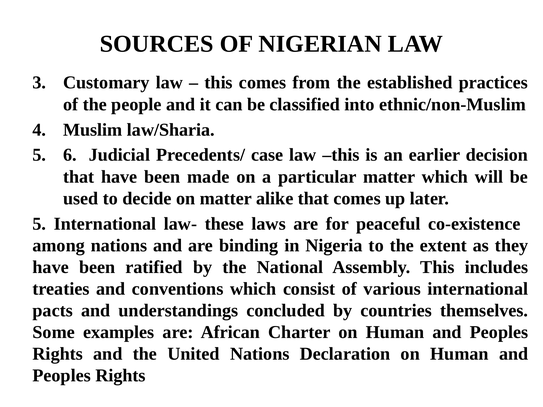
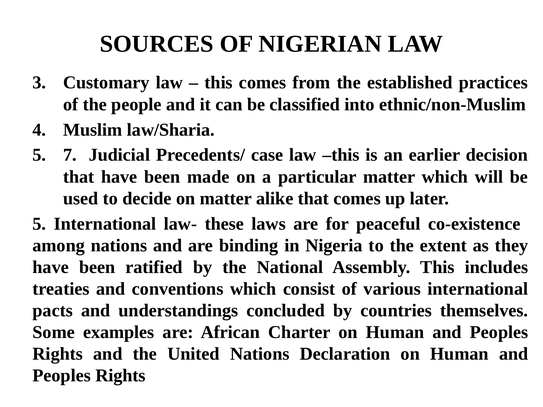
6: 6 -> 7 (70, 155)
